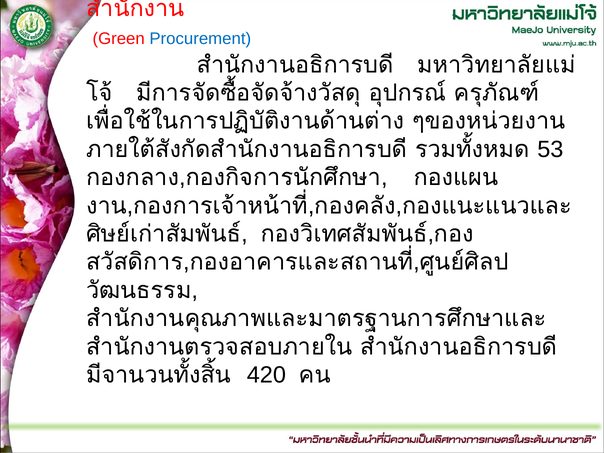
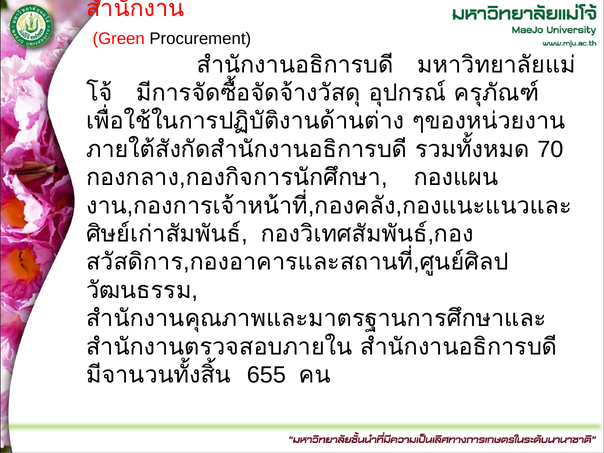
Procurement colour: blue -> black (200, 39)
53: 53 -> 70 (550, 149)
420: 420 -> 655 (266, 375)
